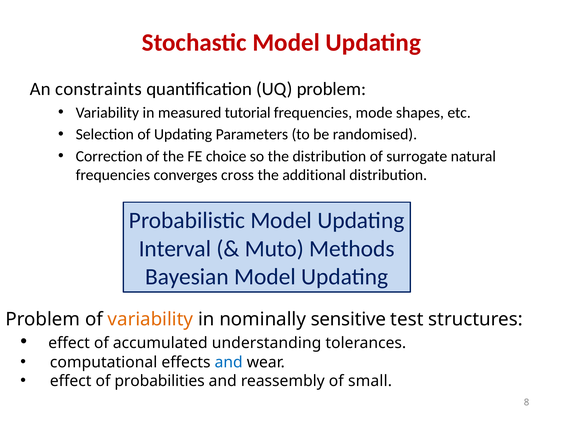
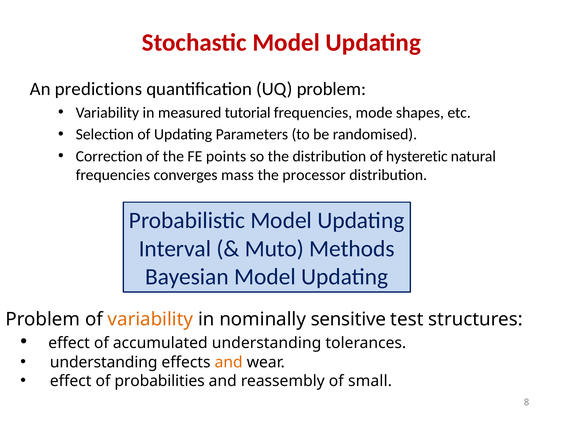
constraints: constraints -> predictions (98, 89)
choice: choice -> points (226, 156)
surrogate: surrogate -> hysteretic (417, 156)
cross: cross -> mass (237, 175)
additional: additional -> processor (314, 175)
computational: computational -> understanding (104, 362)
and colour: blue -> orange (229, 362)
